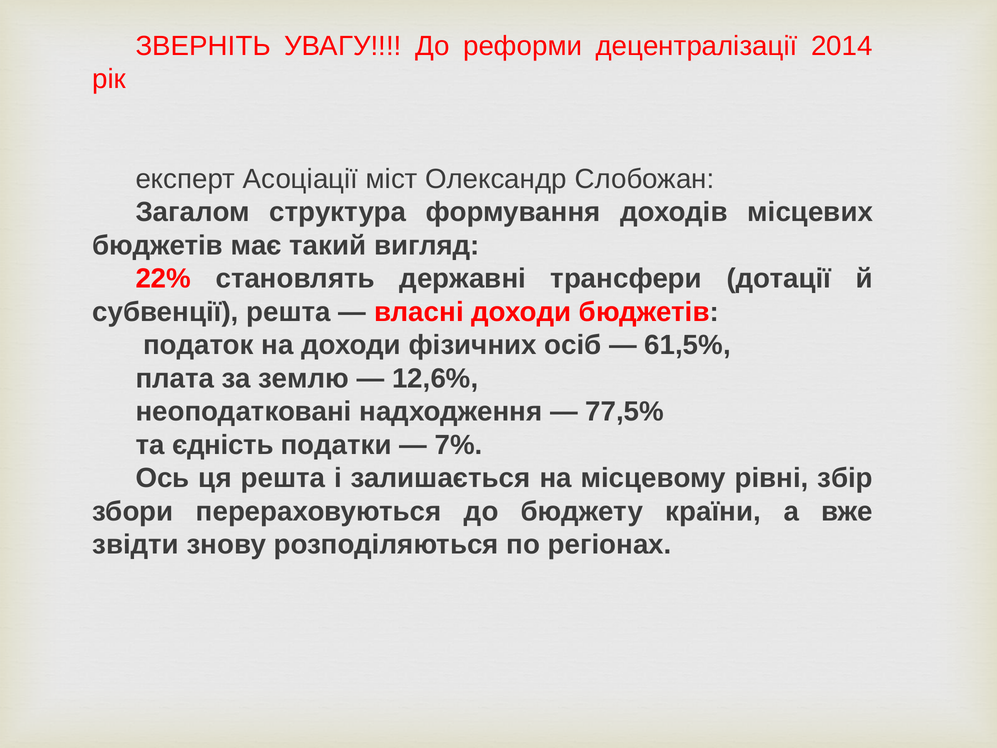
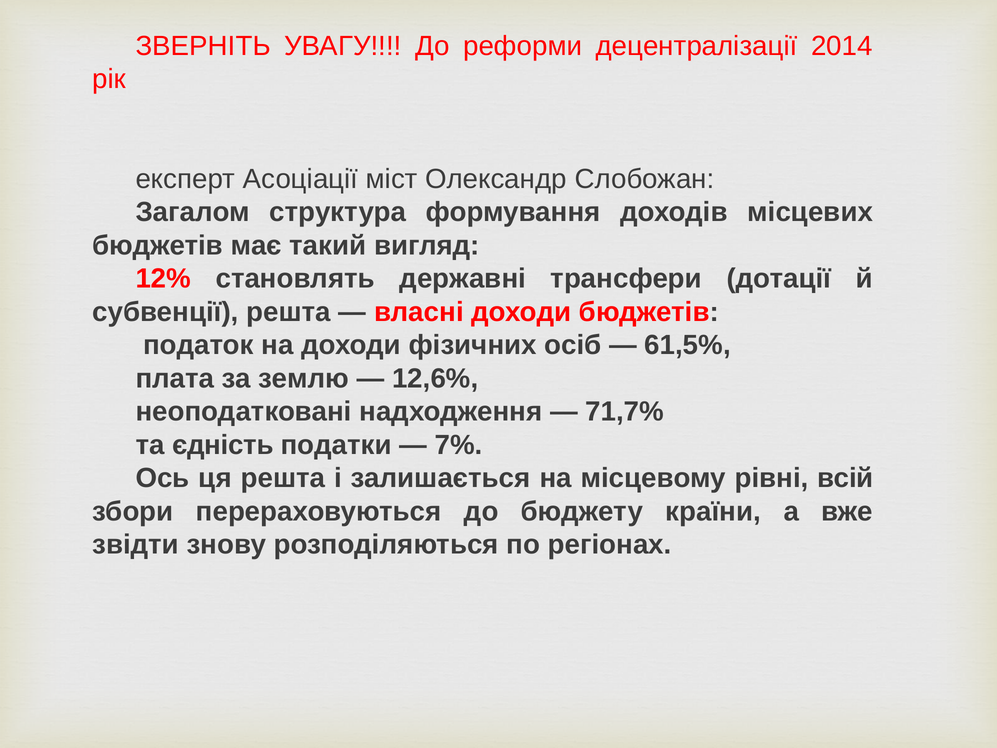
22%: 22% -> 12% (163, 279)
77,5%: 77,5% -> 71,7% (625, 412)
збір: збір -> всій (845, 478)
